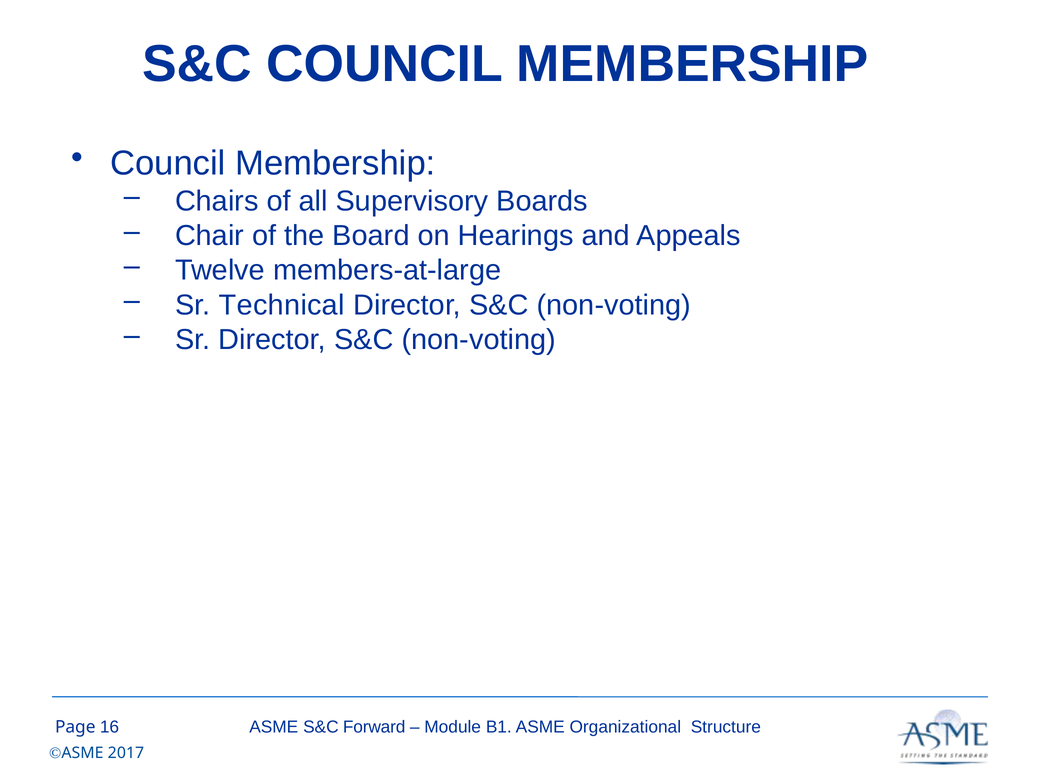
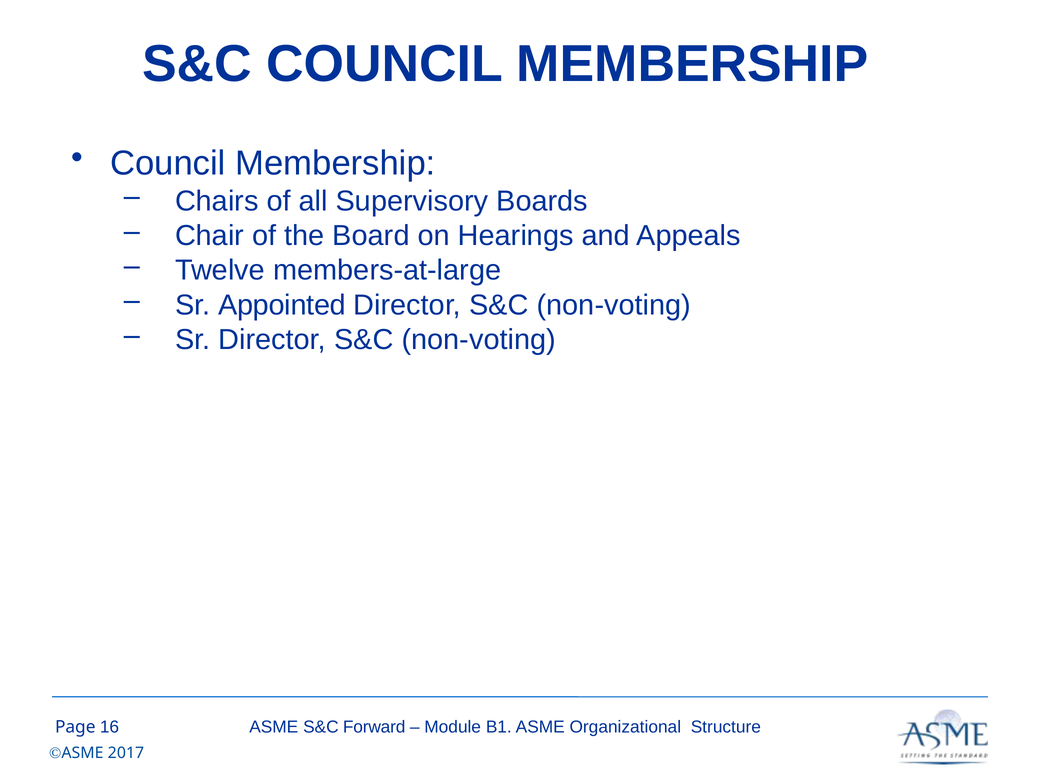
Technical: Technical -> Appointed (282, 305)
